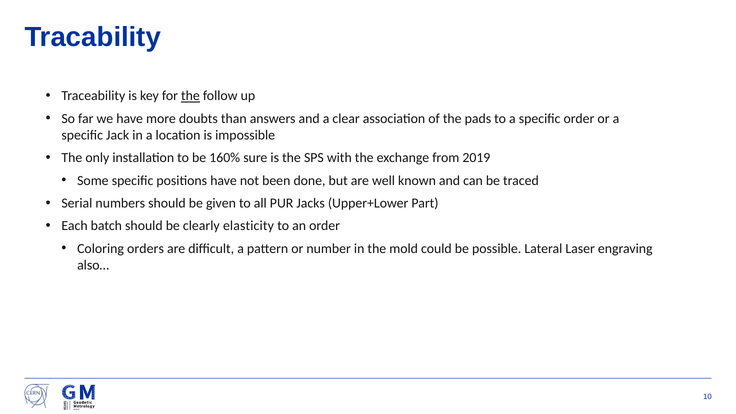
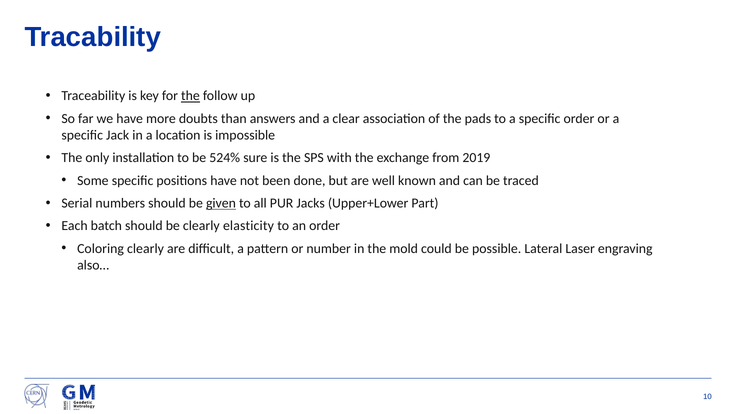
160%: 160% -> 524% (225, 158)
given underline: none -> present (221, 203)
Coloring orders: orders -> clearly (145, 249)
